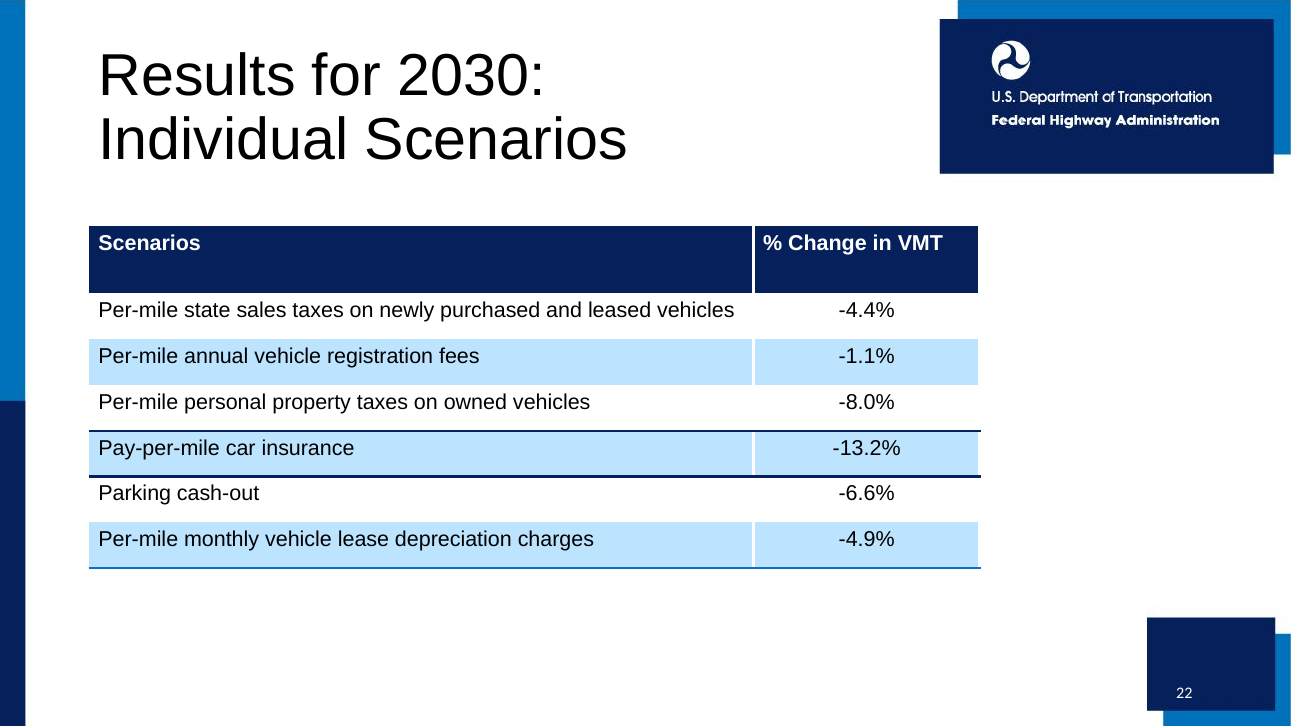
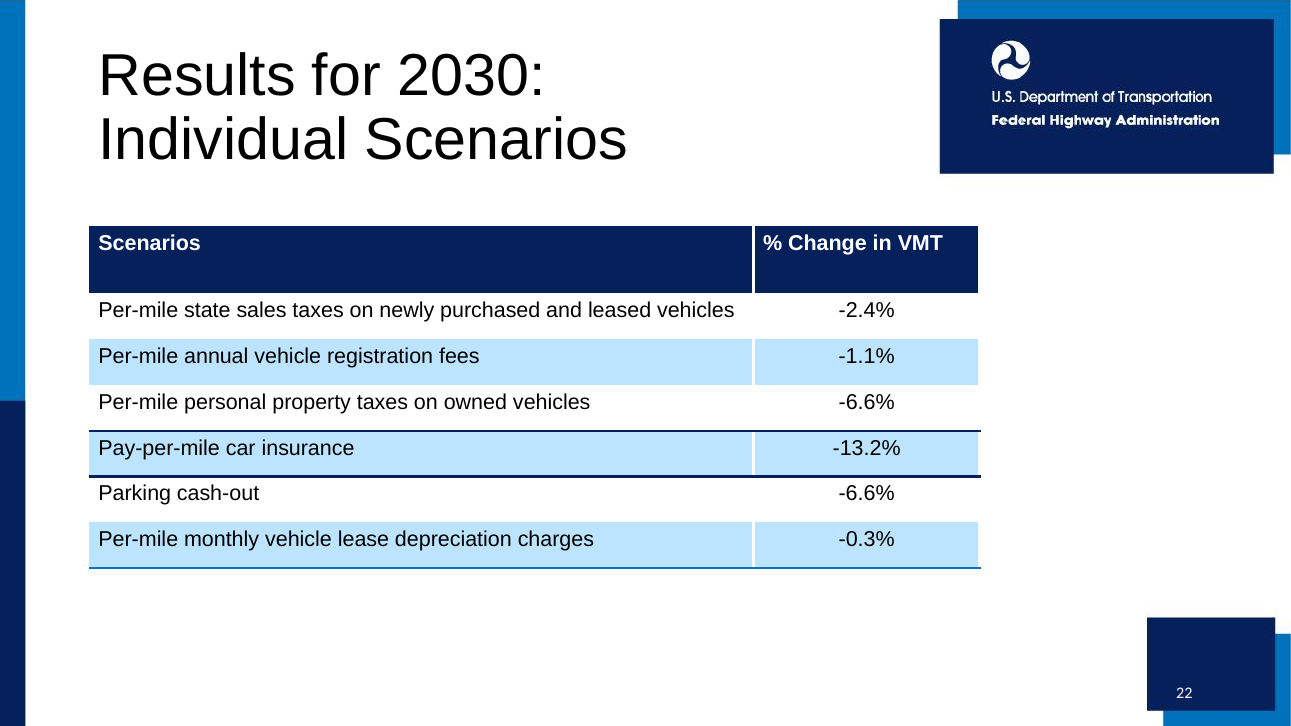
-4.4%: -4.4% -> -2.4% (867, 311)
-8.0%: -8.0% -> -6.6% (867, 402)
-4.9%: -4.9% -> -0.3% (867, 540)
